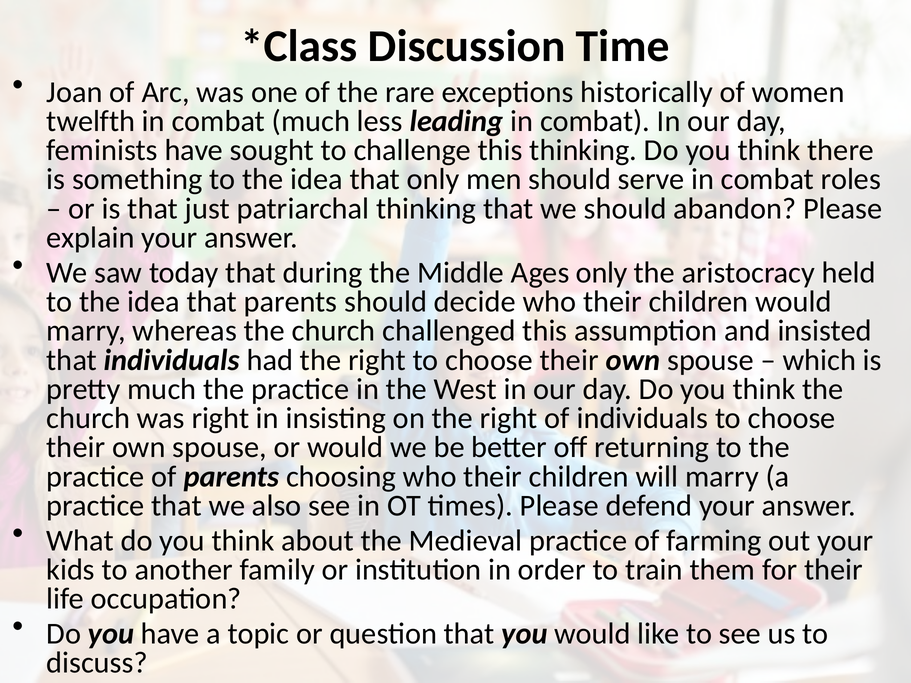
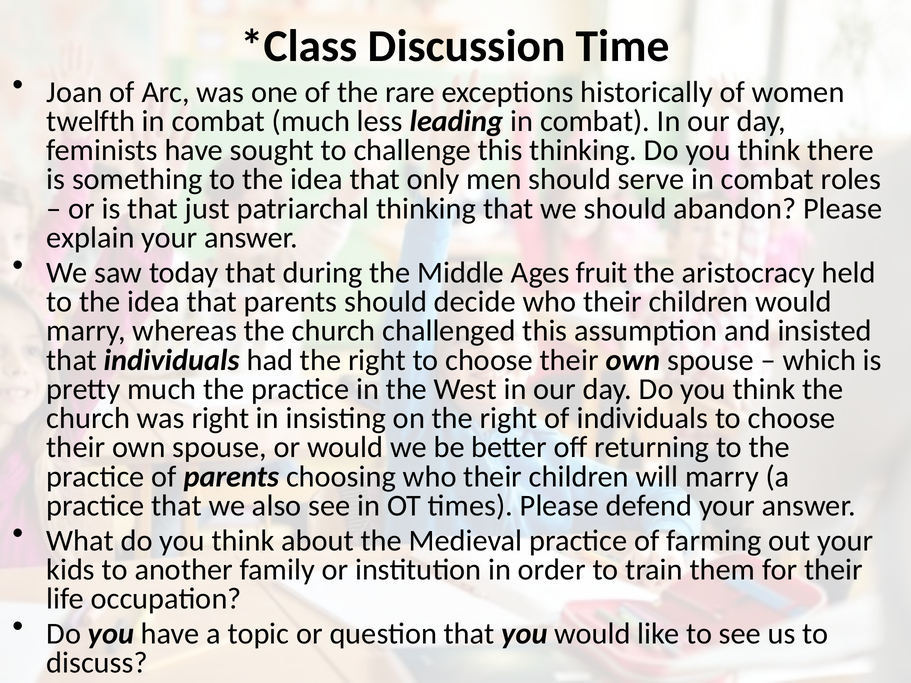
Ages only: only -> fruit (602, 273)
